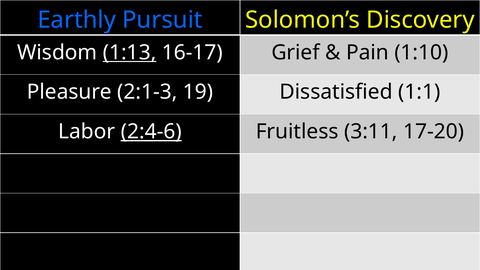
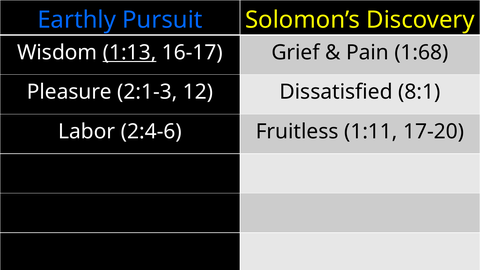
1:10: 1:10 -> 1:68 (421, 52)
19: 19 -> 12 (198, 92)
1:1: 1:1 -> 8:1 (419, 92)
2:4-6 underline: present -> none (151, 132)
3:11: 3:11 -> 1:11 (371, 132)
